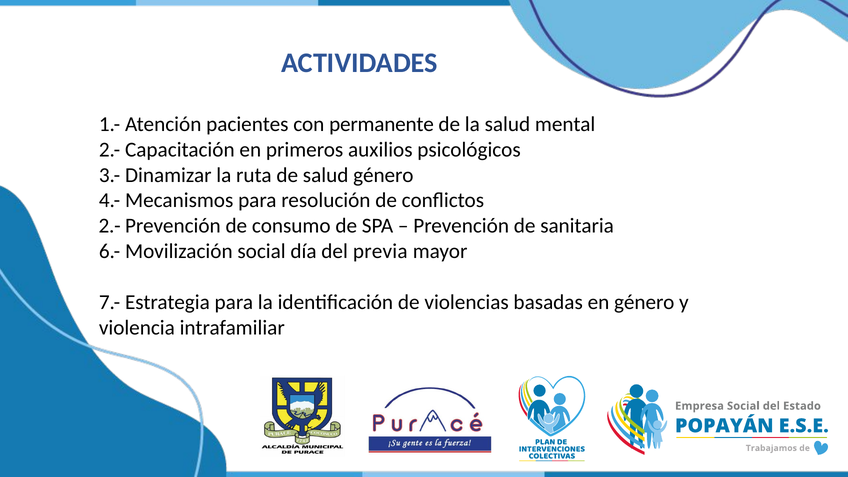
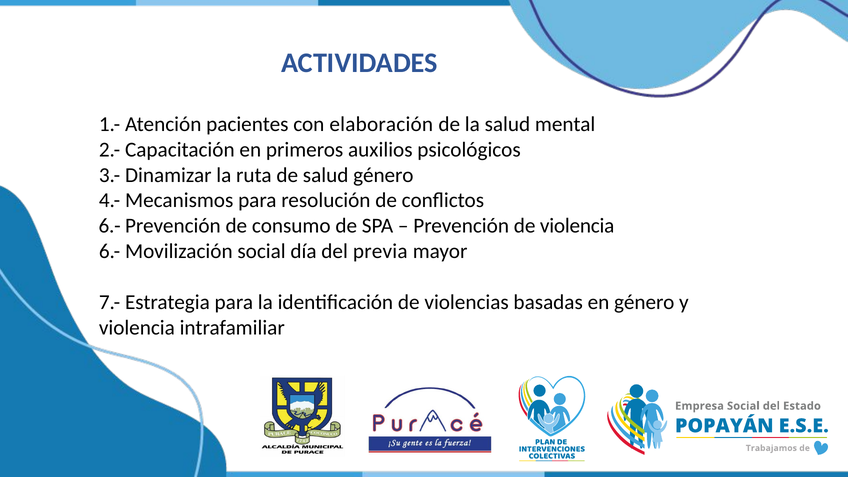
permanente: permanente -> elaboración (381, 124)
2.-: 2.- -> 6.- (110, 226)
de sanitaria: sanitaria -> violencia (577, 226)
